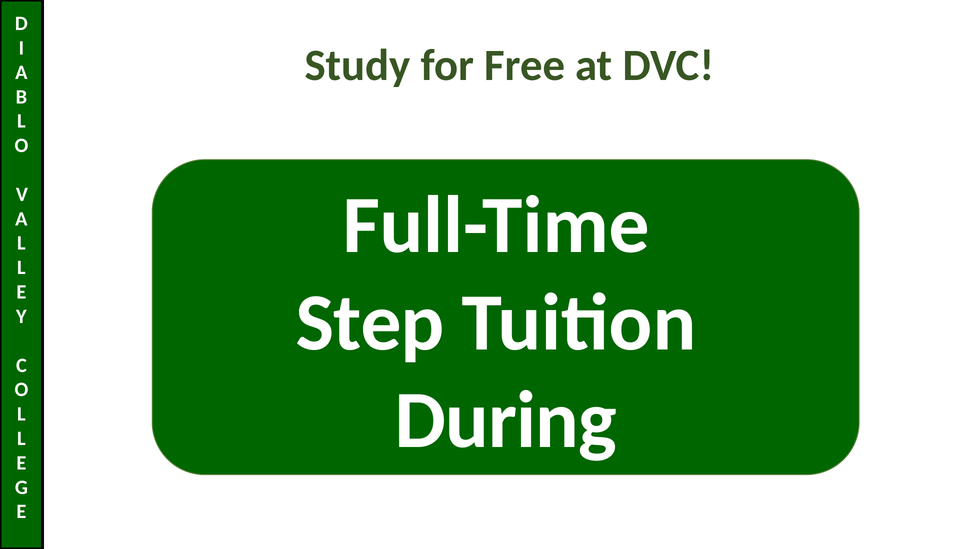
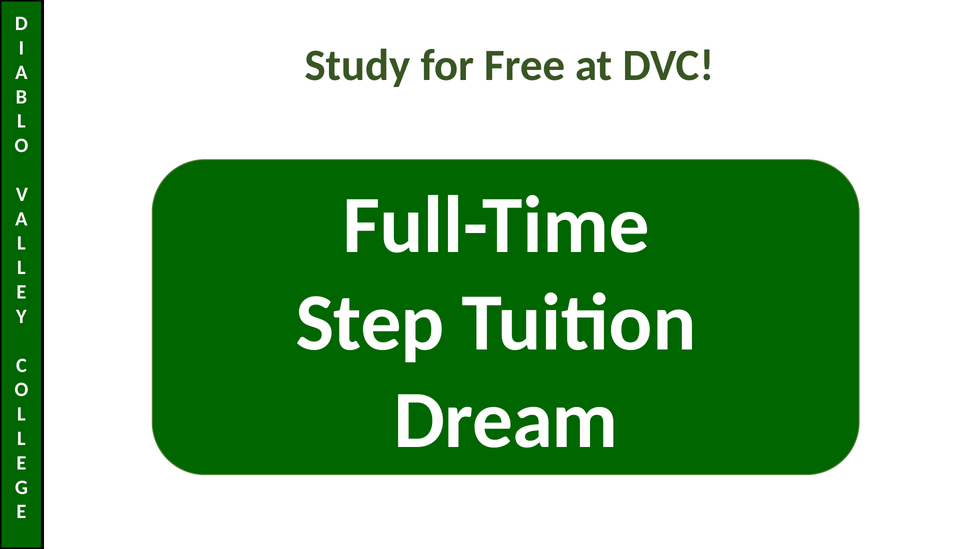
During: During -> Dream (506, 421)
